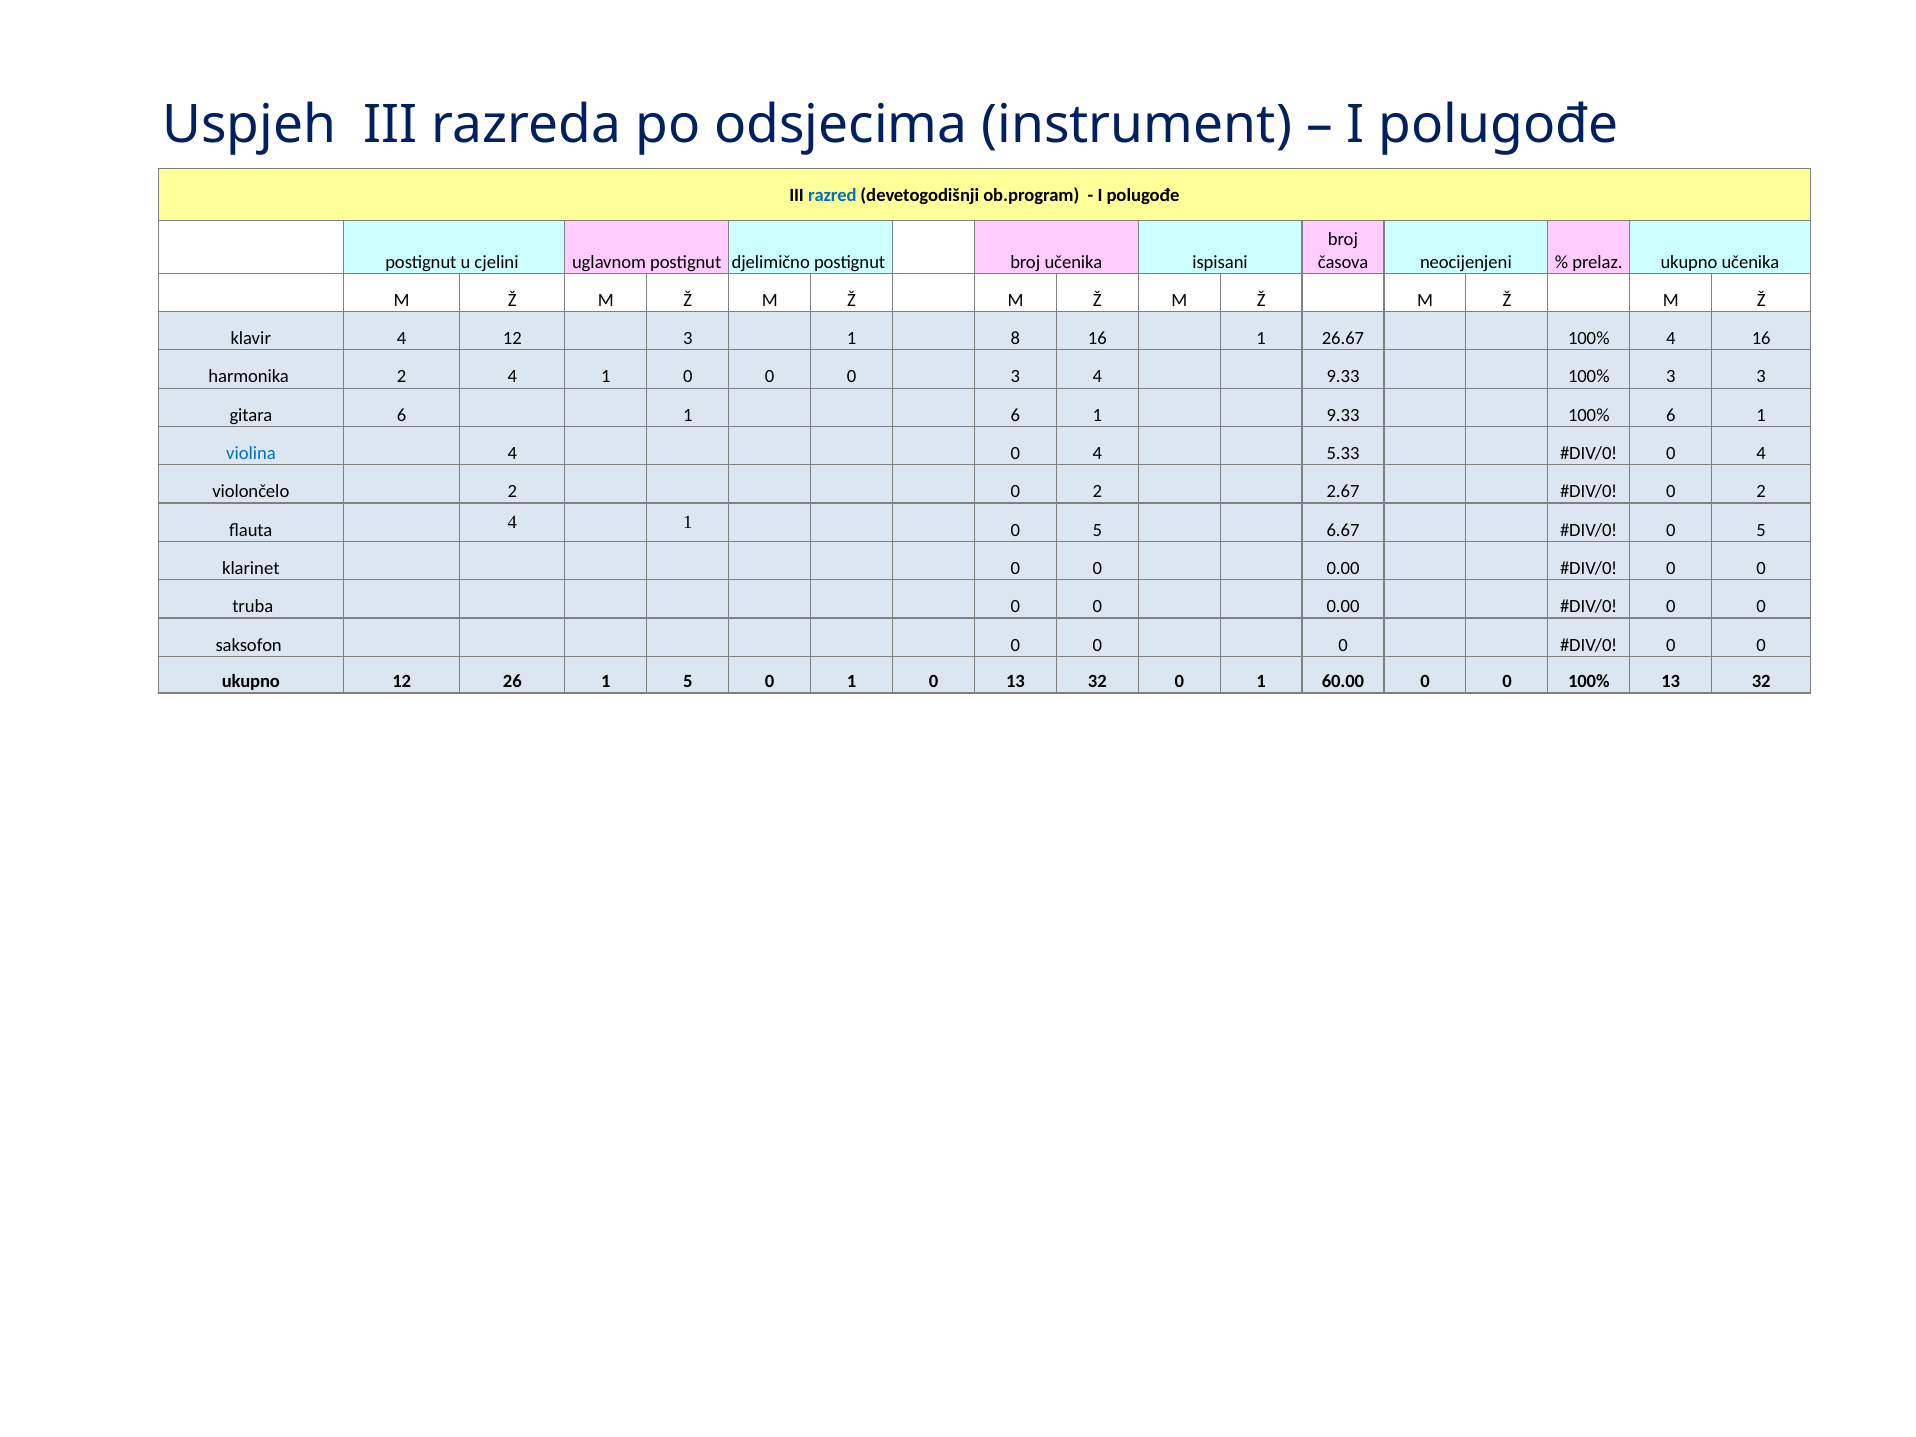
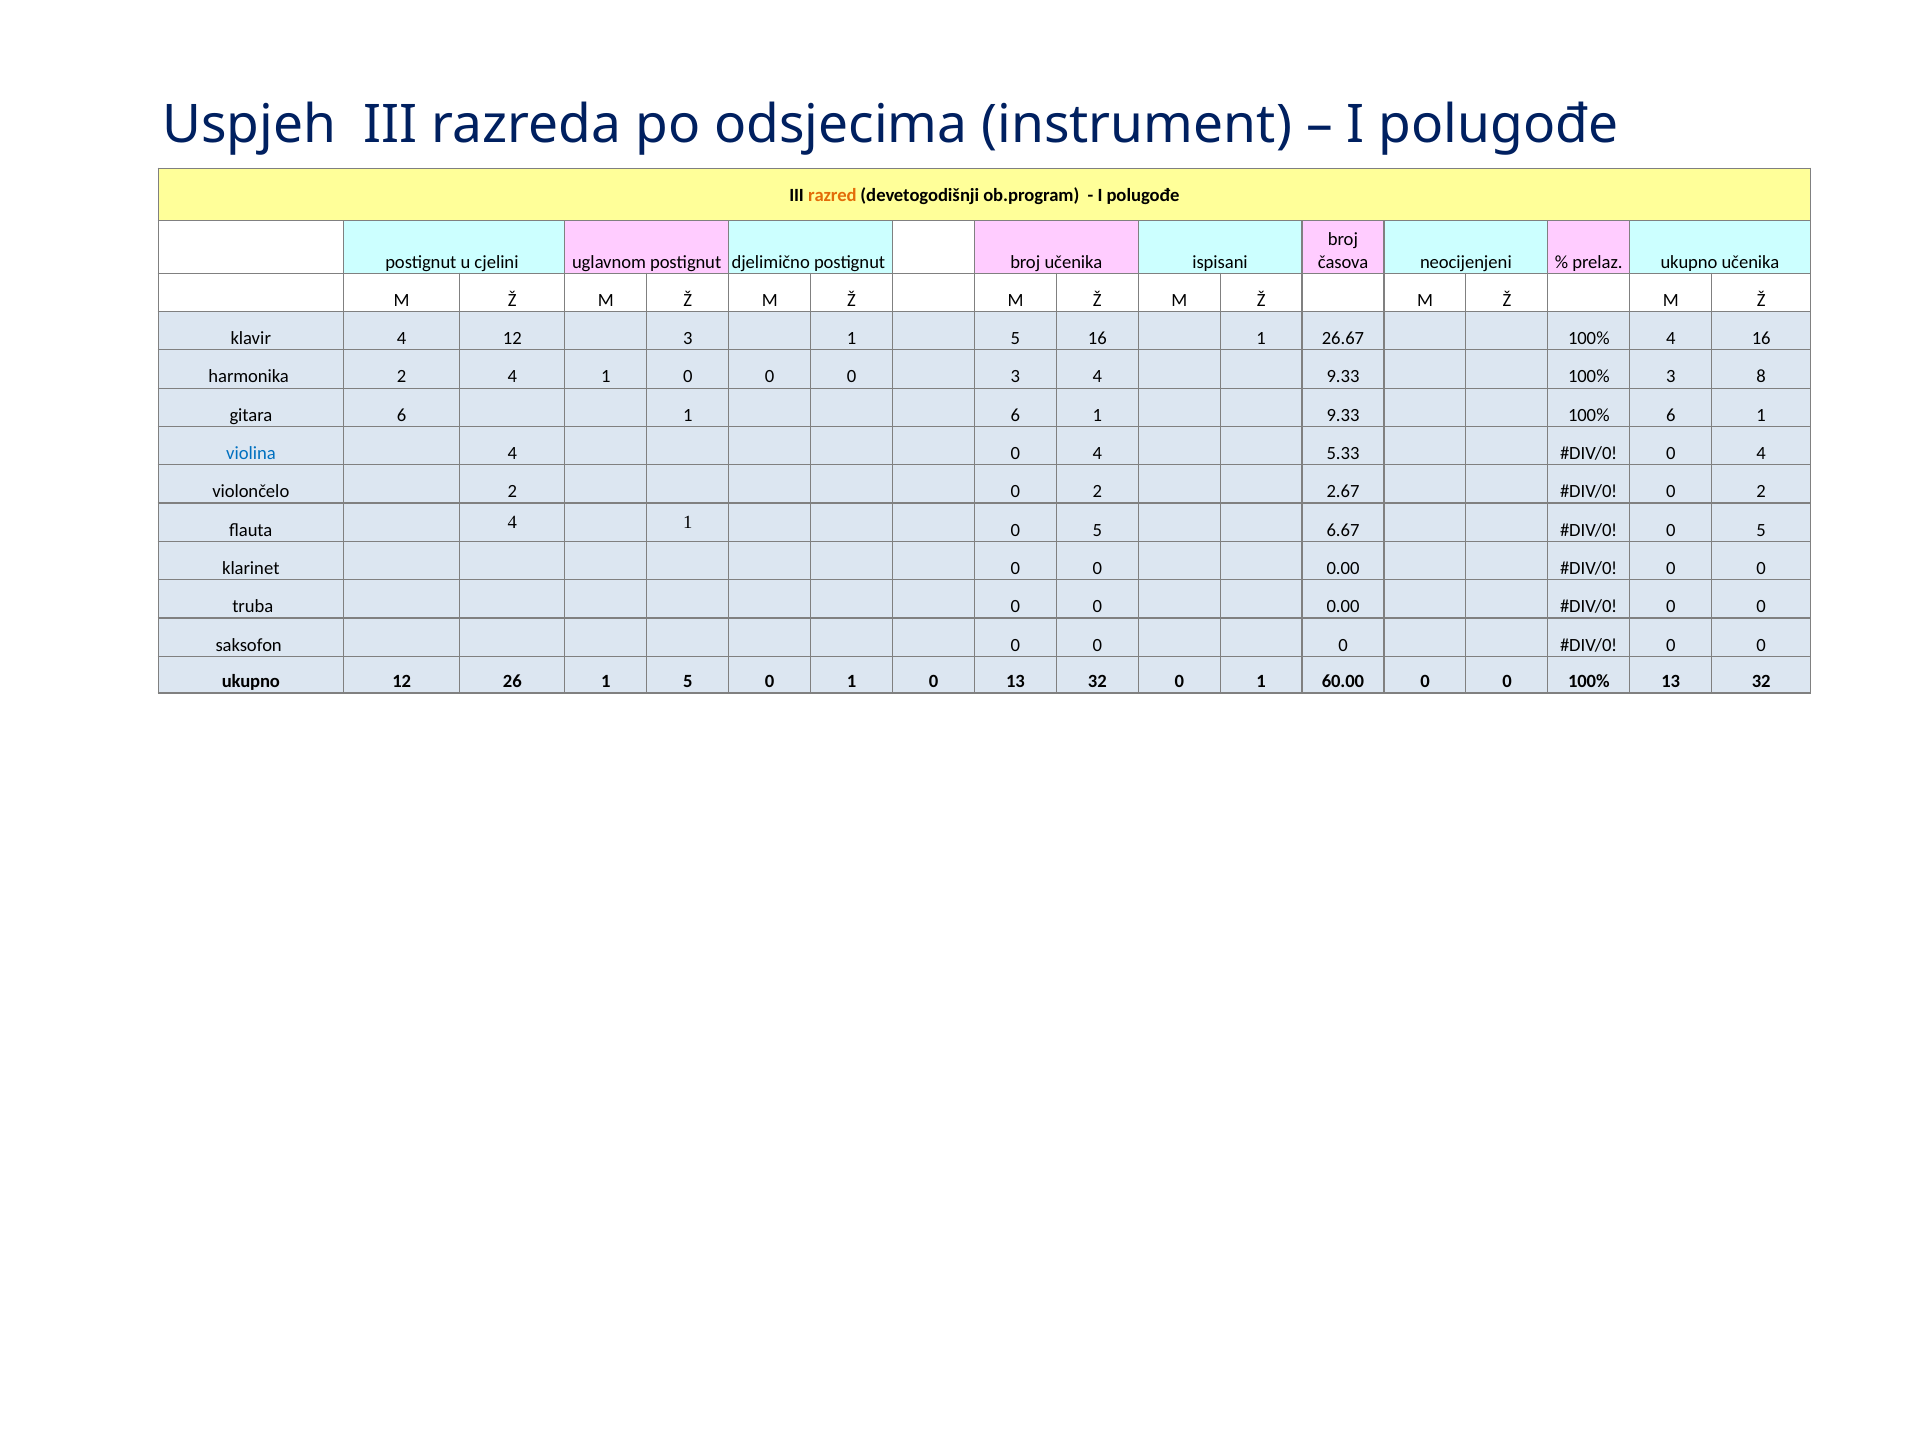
razred colour: blue -> orange (832, 195)
3 1 8: 8 -> 5 (1015, 339)
3 3: 3 -> 8 (1761, 377)
